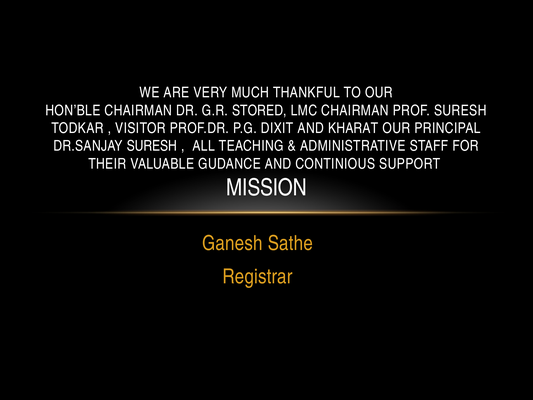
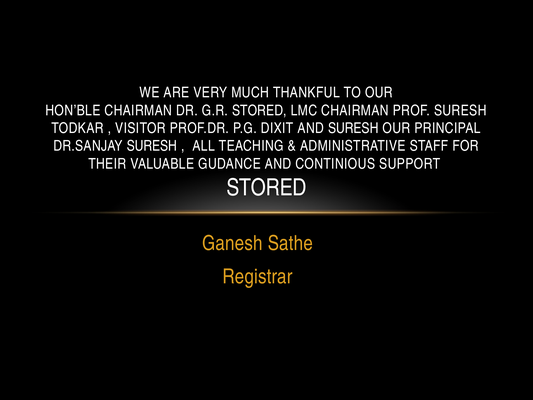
AND KHARAT: KHARAT -> SURESH (353, 128)
MISSION: MISSION -> STORED (267, 187)
